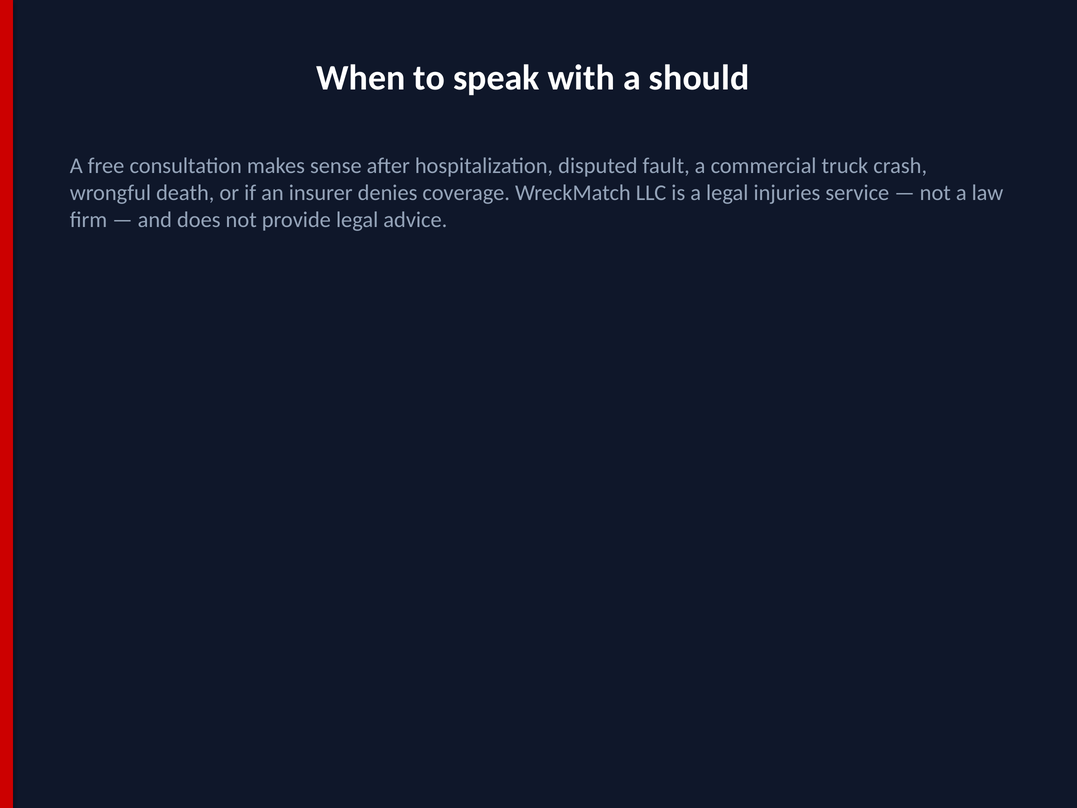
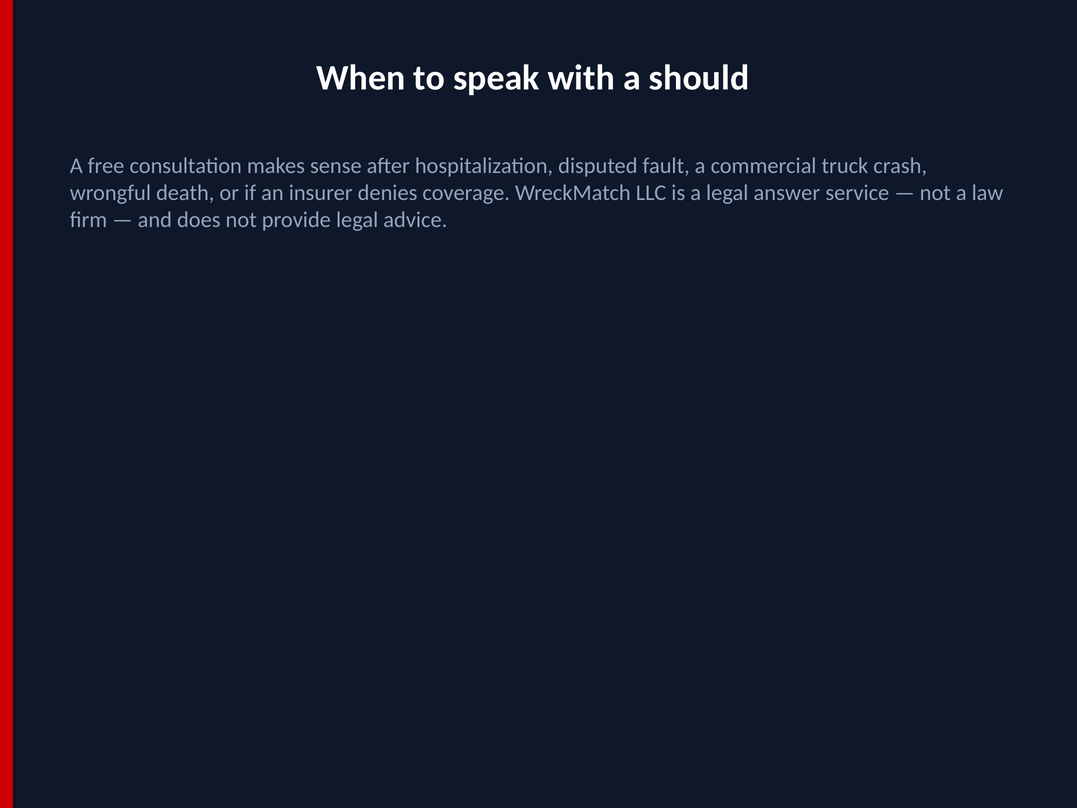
injuries: injuries -> answer (787, 193)
